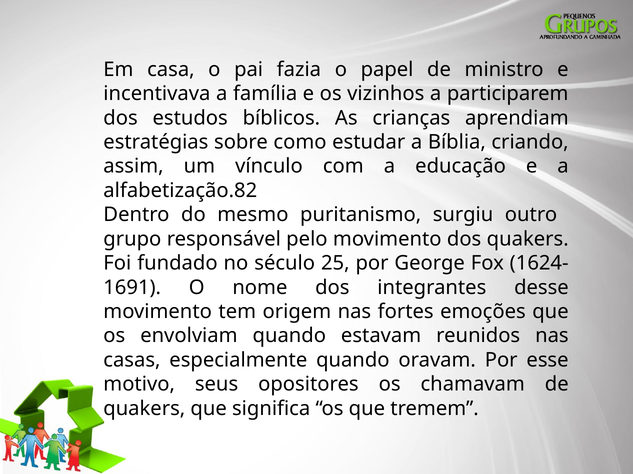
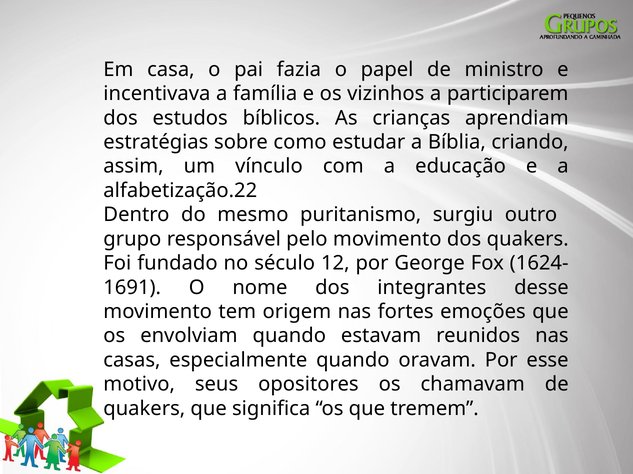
alfabetização.82: alfabetização.82 -> alfabetização.22 (180, 191)
25: 25 -> 12 (335, 264)
